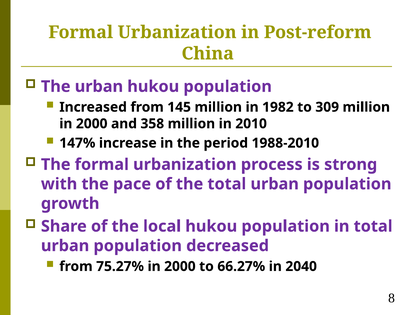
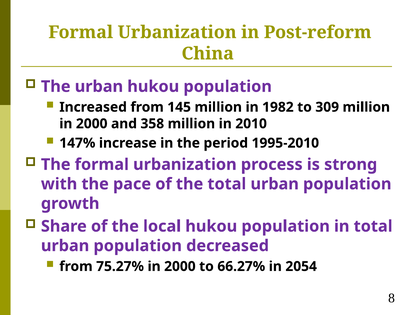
1988-2010: 1988-2010 -> 1995-2010 (285, 143)
2040: 2040 -> 2054 (301, 266)
